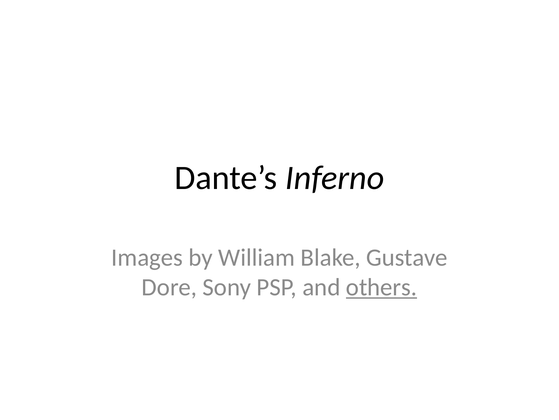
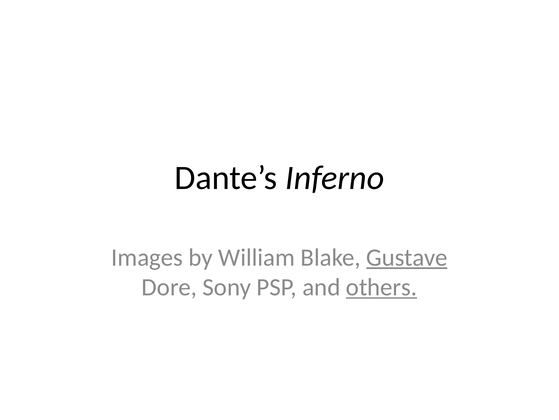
Gustave underline: none -> present (407, 257)
